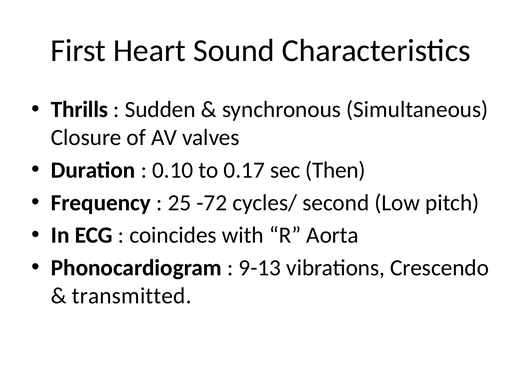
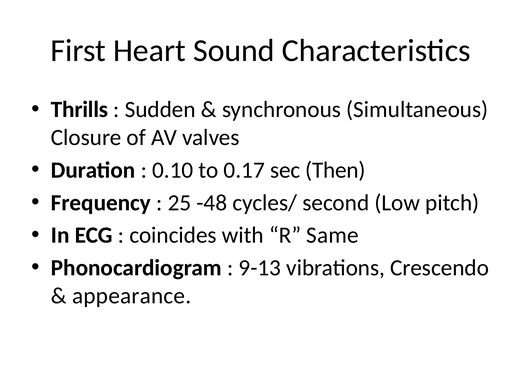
-72: -72 -> -48 (212, 202)
Aorta: Aorta -> Same (332, 235)
transmitted: transmitted -> appearance (132, 295)
